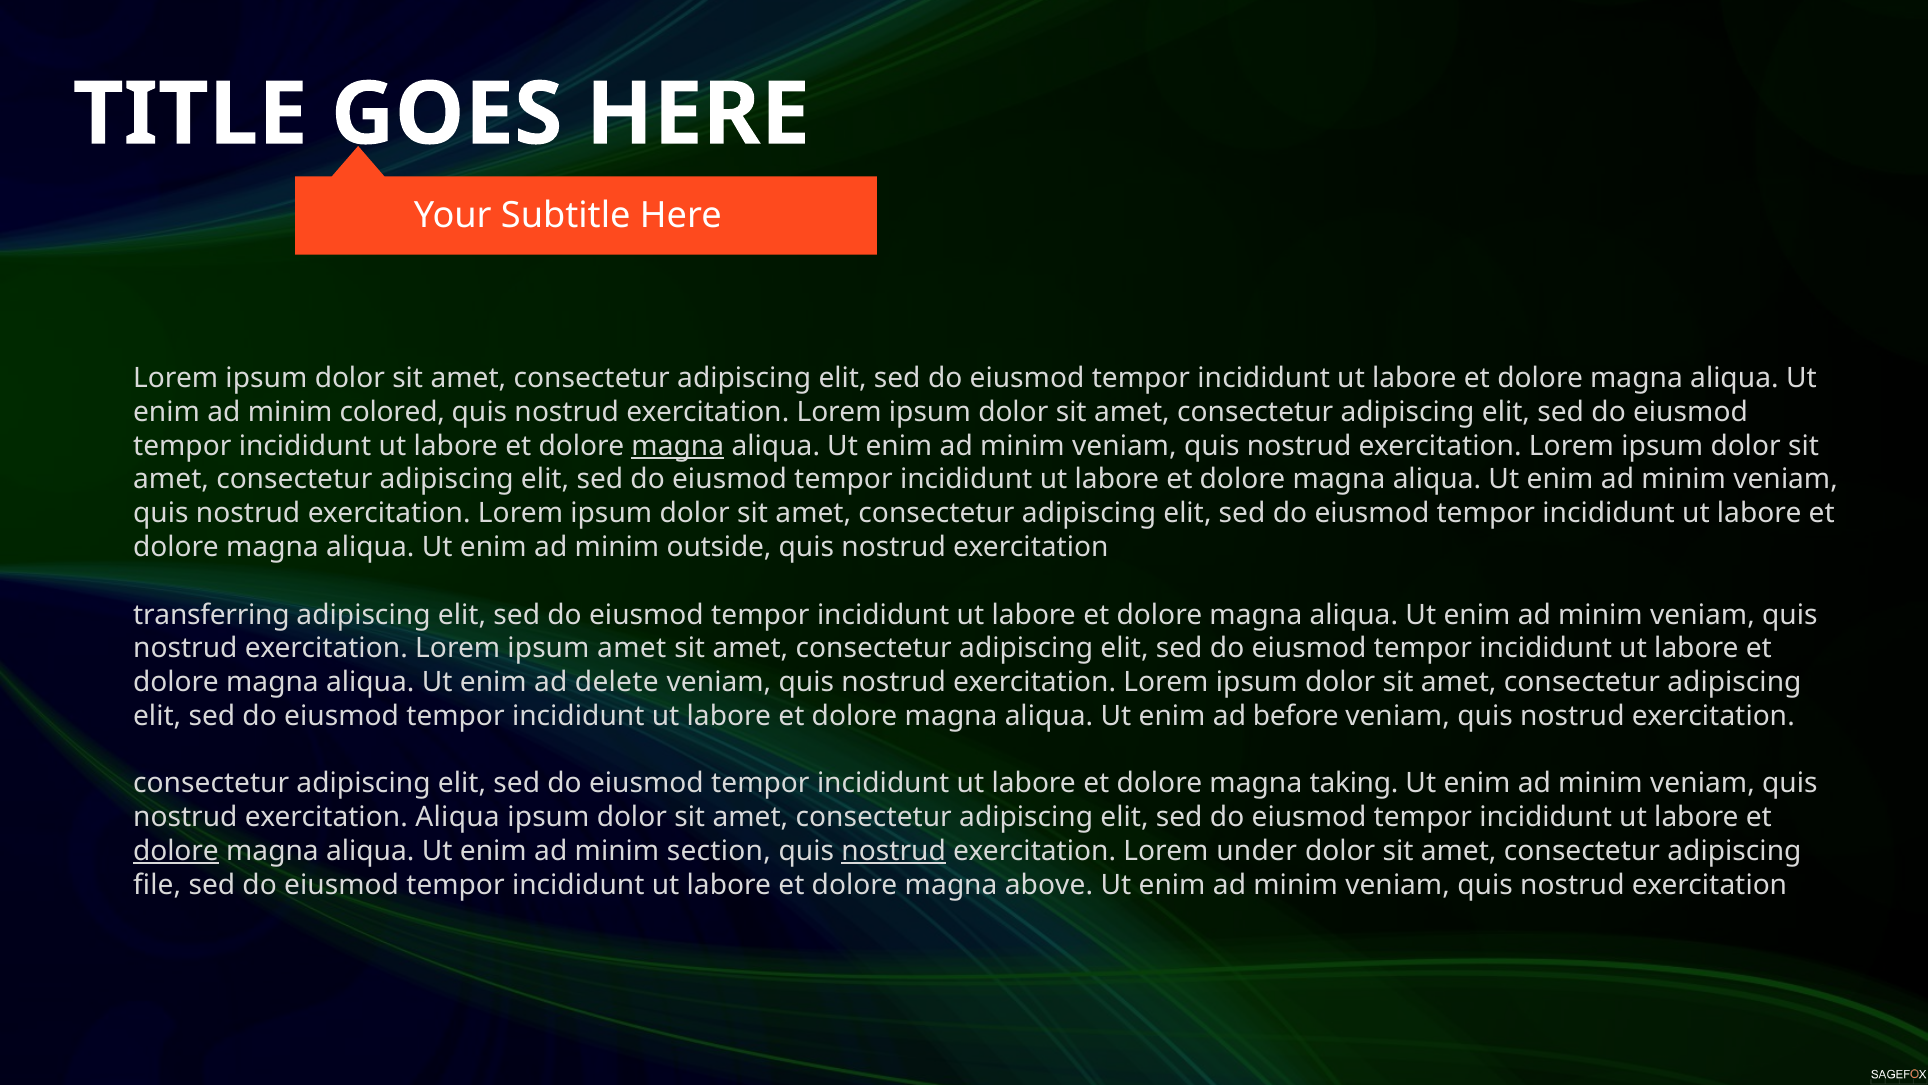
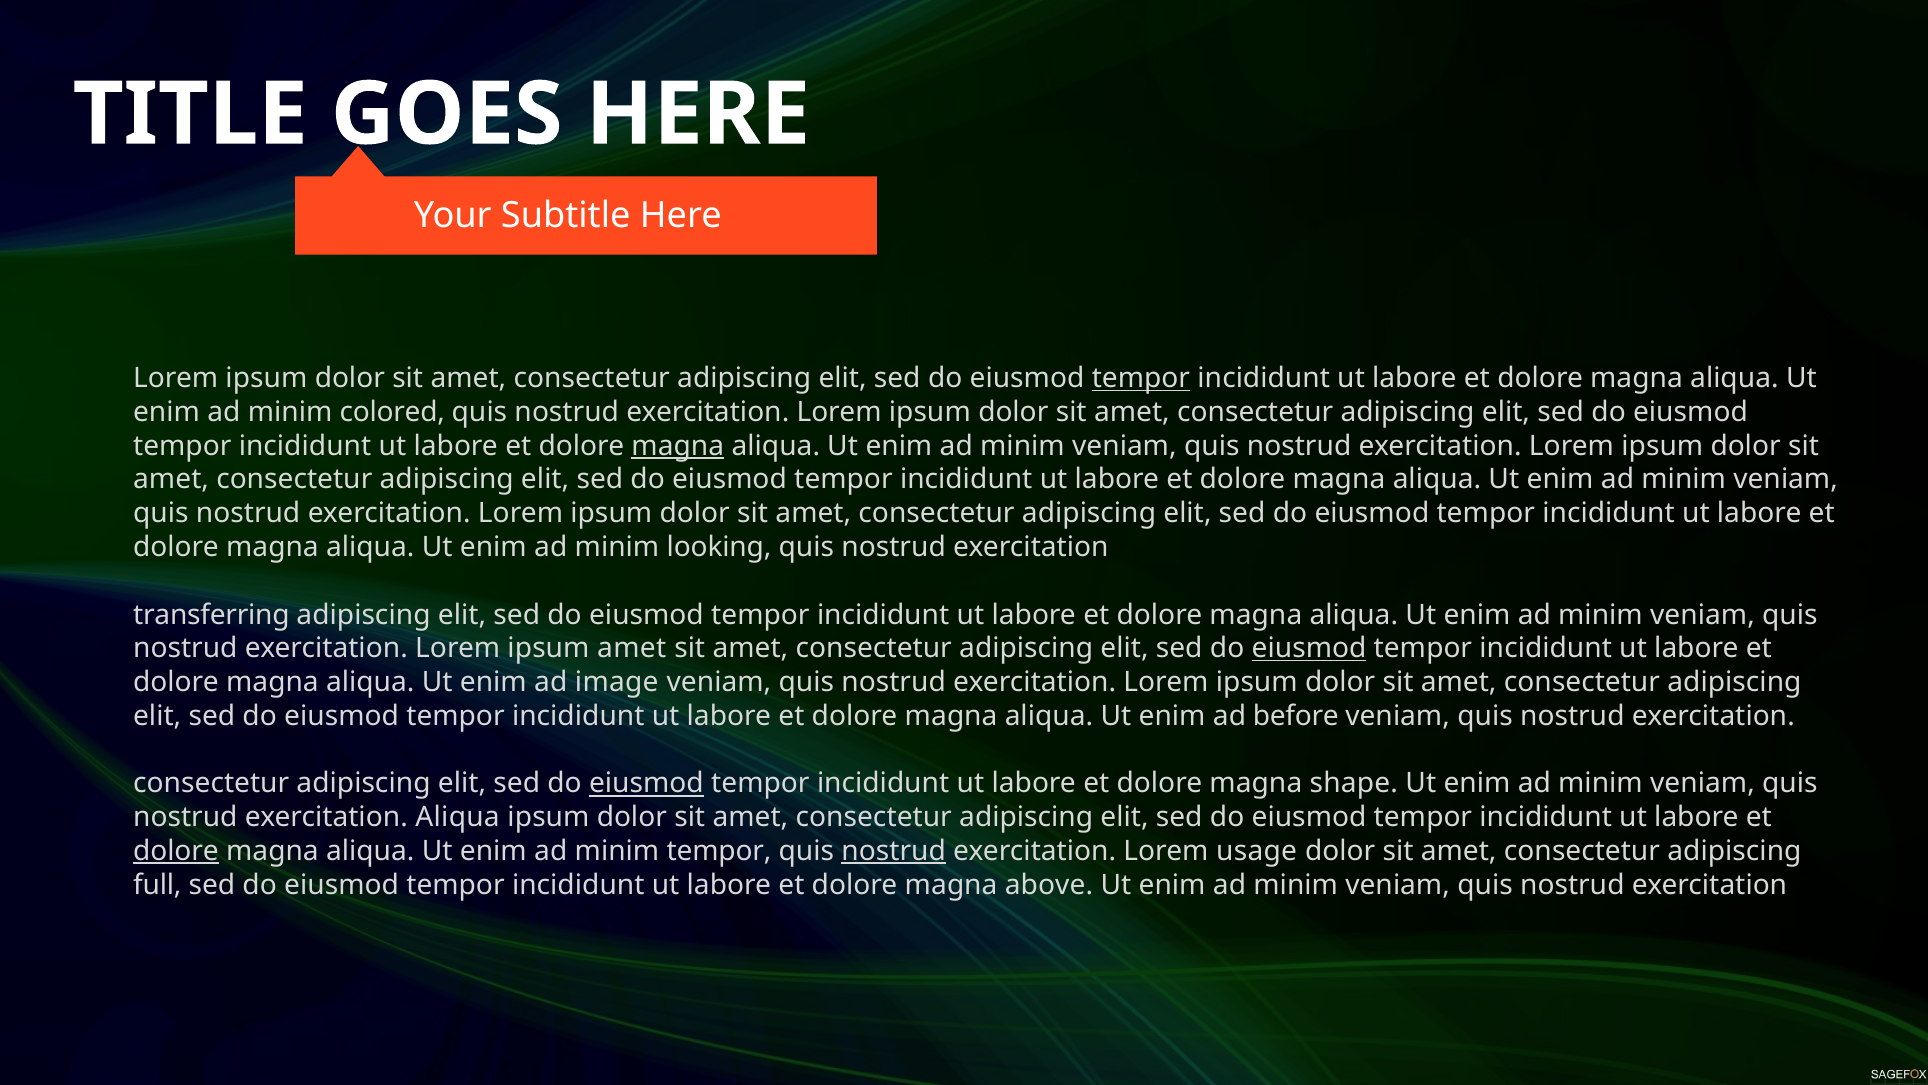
tempor underline: none -> present (1141, 378)
outside: outside -> looking (719, 547)
eiusmod underline: none -> present (1309, 648)
delete: delete -> image (617, 682)
eiusmod underline: none -> present (646, 783)
taking: taking -> shape (1354, 783)
minim section: section -> tempor (719, 851)
under: under -> usage (1257, 851)
file: file -> full (157, 884)
